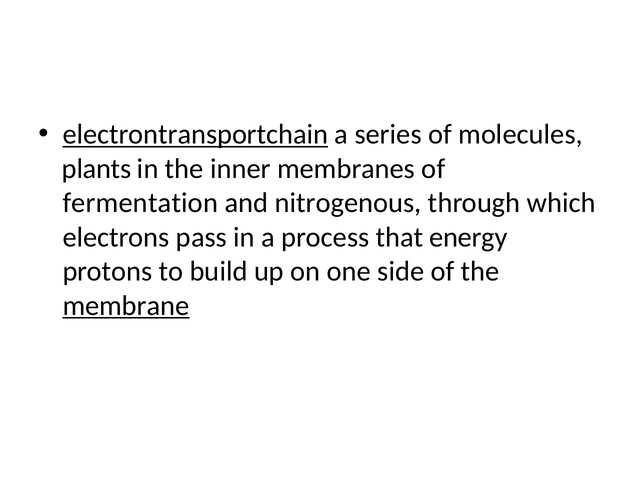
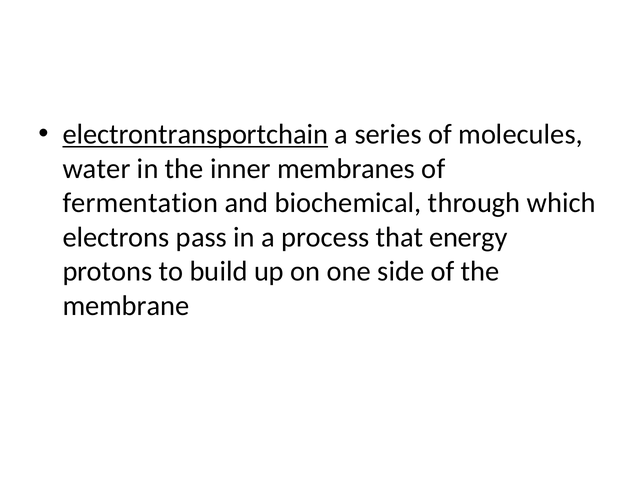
plants: plants -> water (96, 169)
nitrogenous: nitrogenous -> biochemical (348, 203)
membrane underline: present -> none (126, 305)
